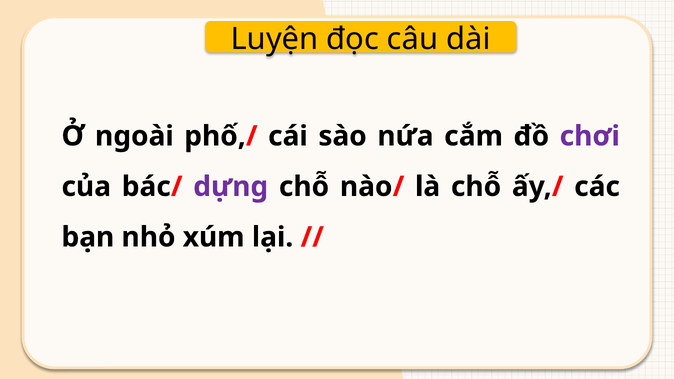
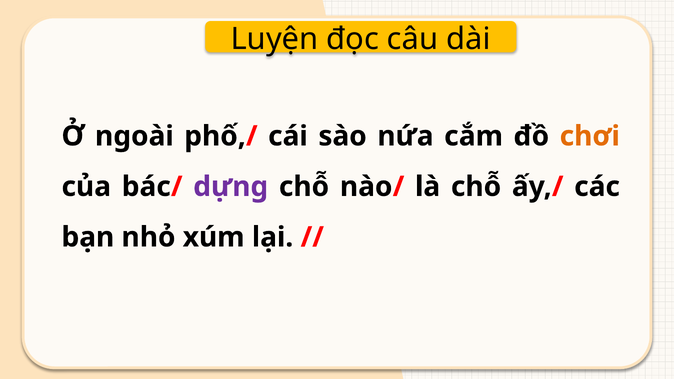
chơi colour: purple -> orange (590, 136)
